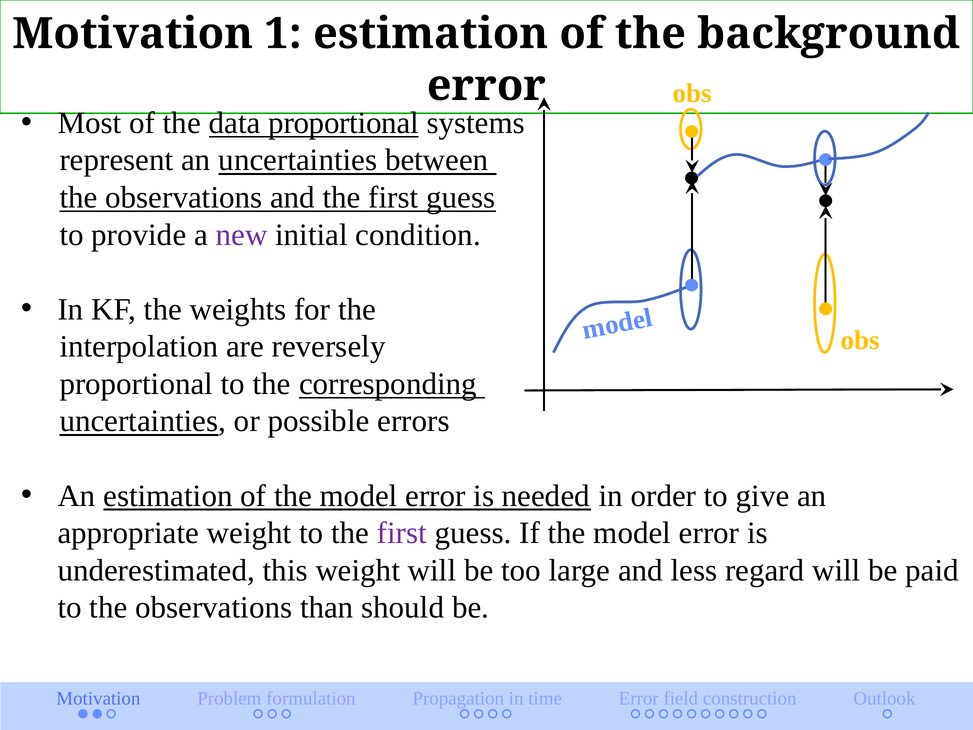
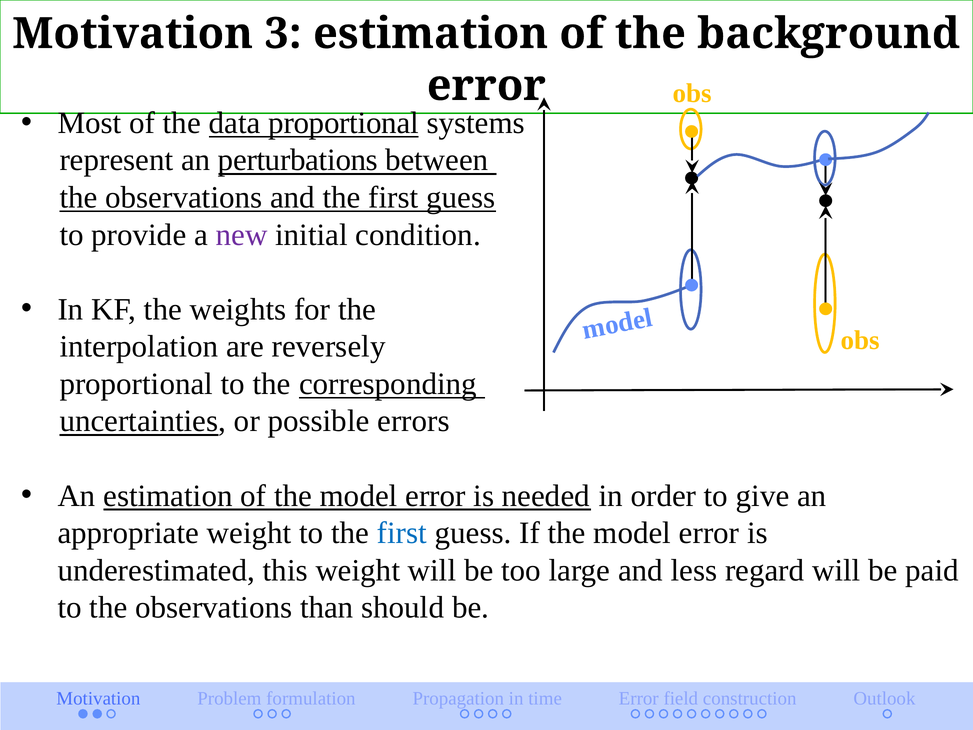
1: 1 -> 3 (283, 34)
an uncertainties: uncertainties -> perturbations (298, 160)
first colour: purple -> blue (402, 533)
